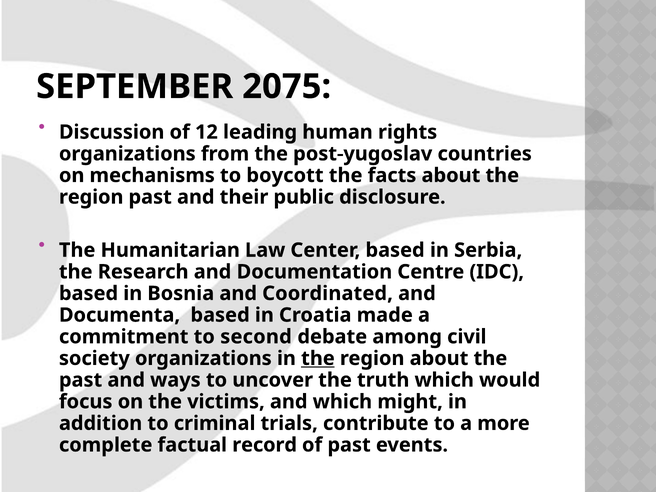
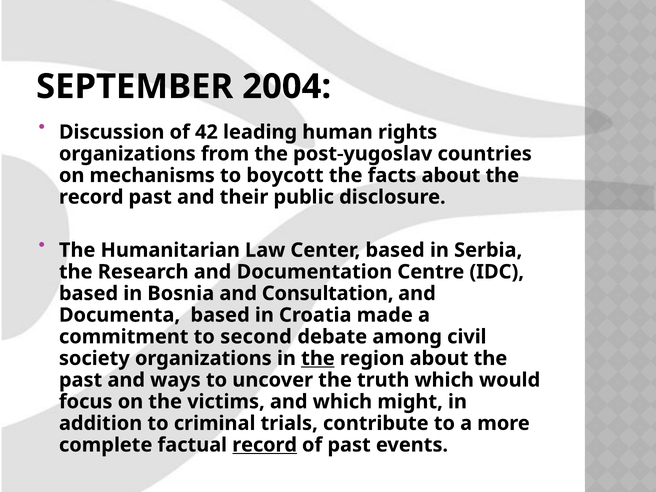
2075: 2075 -> 2004 (287, 87)
12: 12 -> 42 (206, 132)
region: region -> record (91, 197)
Coordinated: Coordinated -> Consultation (328, 293)
record underline: none -> present (265, 445)
